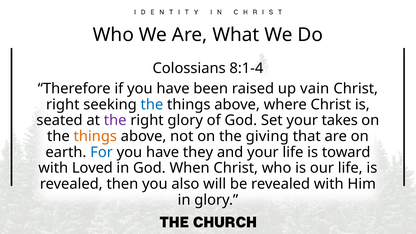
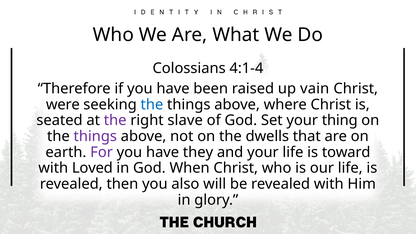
8:1-4: 8:1-4 -> 4:1-4 (246, 68)
right: right -> were (63, 104)
right glory: glory -> slave (185, 120)
takes: takes -> thing (340, 120)
things colour: orange -> purple (95, 136)
giving: giving -> dwells (267, 136)
For colour: blue -> purple (102, 152)
